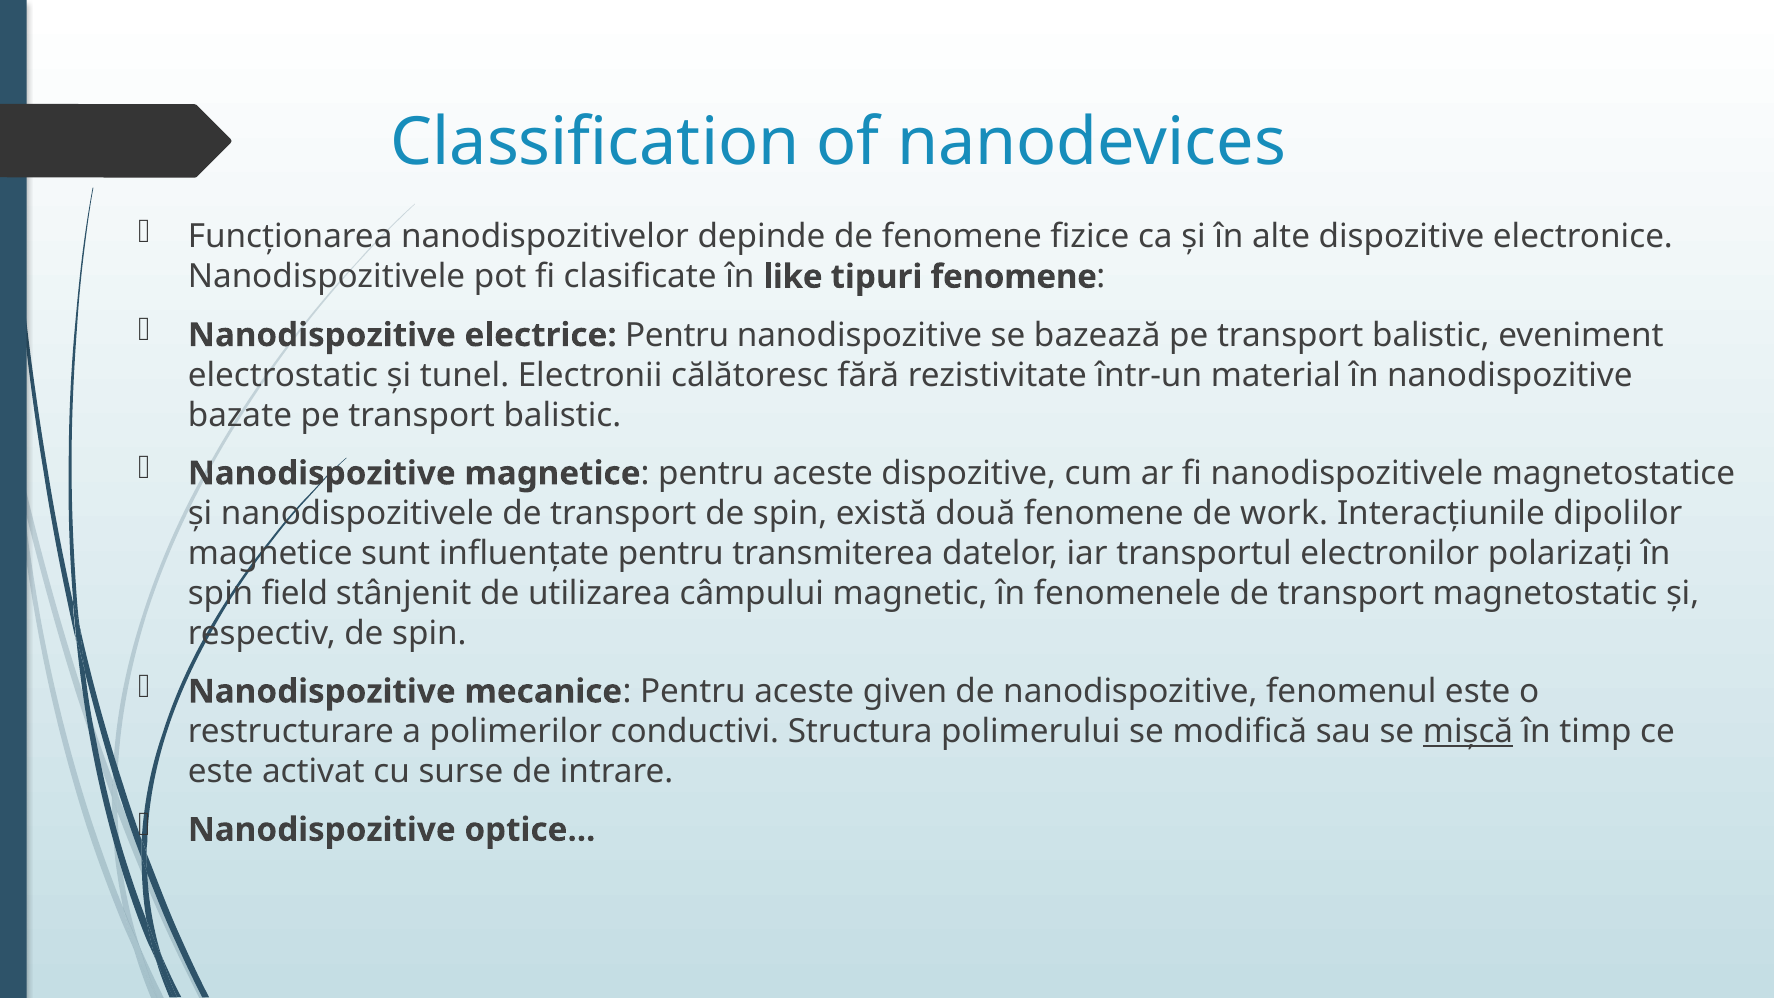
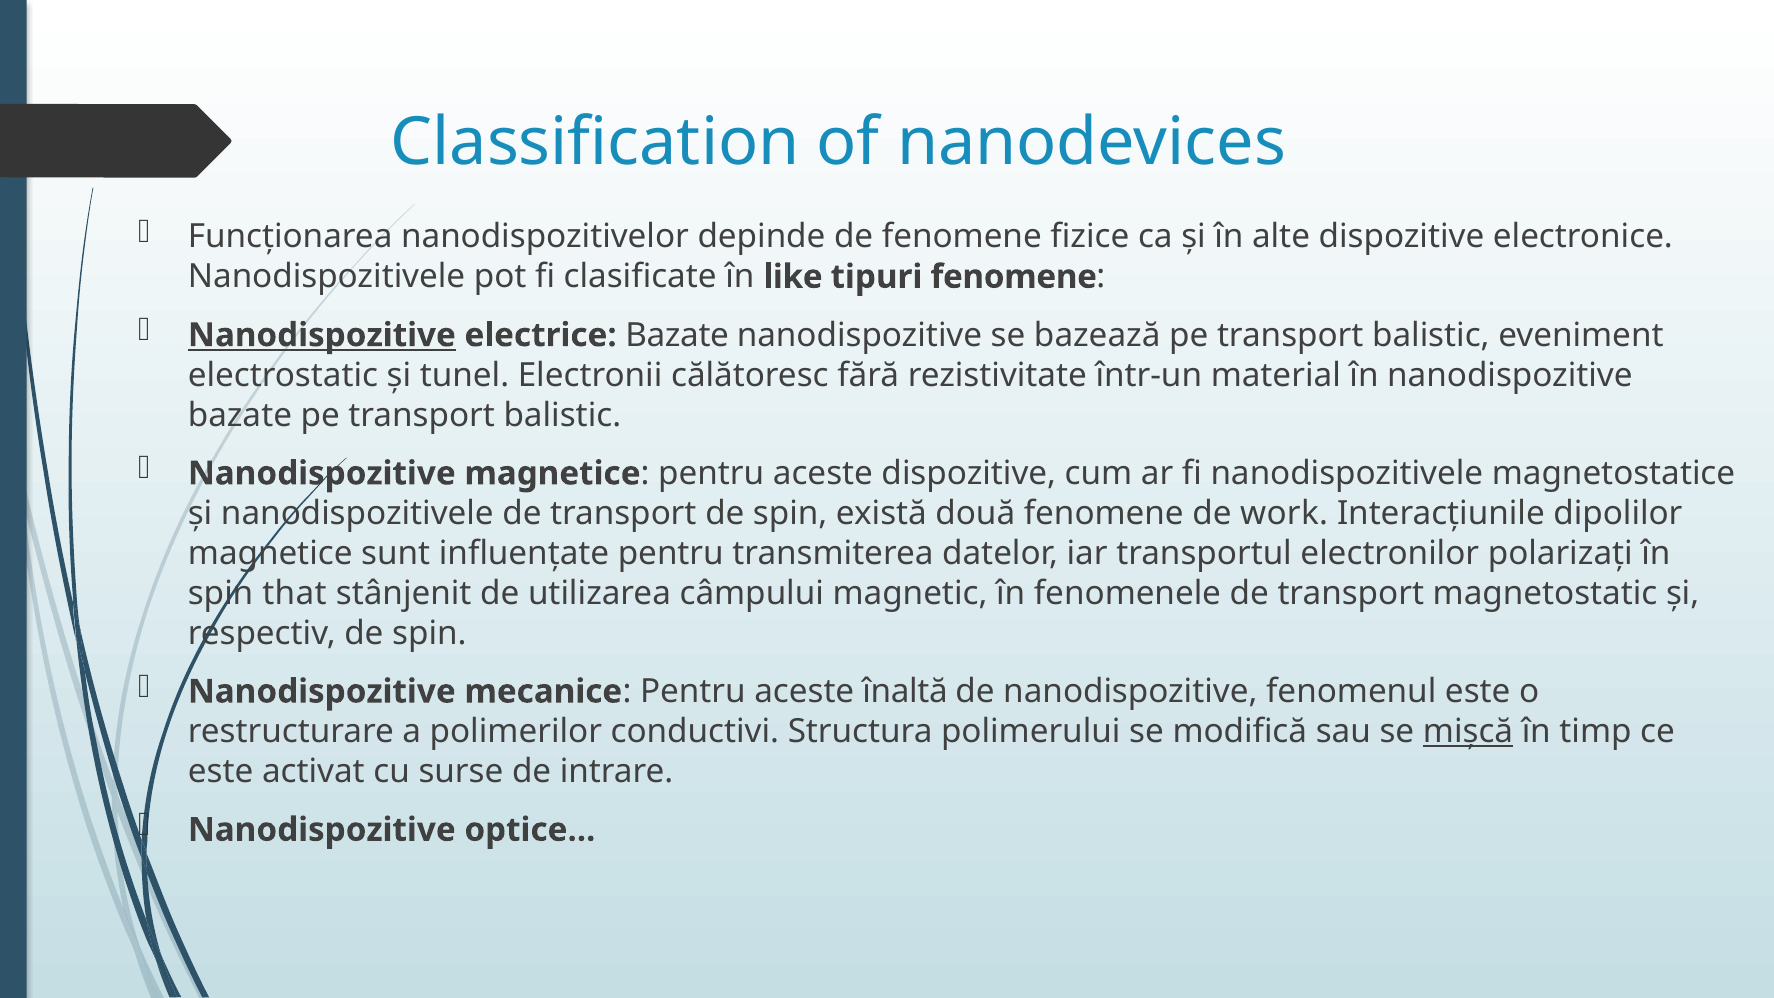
Nanodispozitive underline: none -> present (322, 335)
electrice Pentru: Pentru -> Bazate (677, 335)
field: field -> that (295, 593)
given: given -> înaltă (905, 691)
